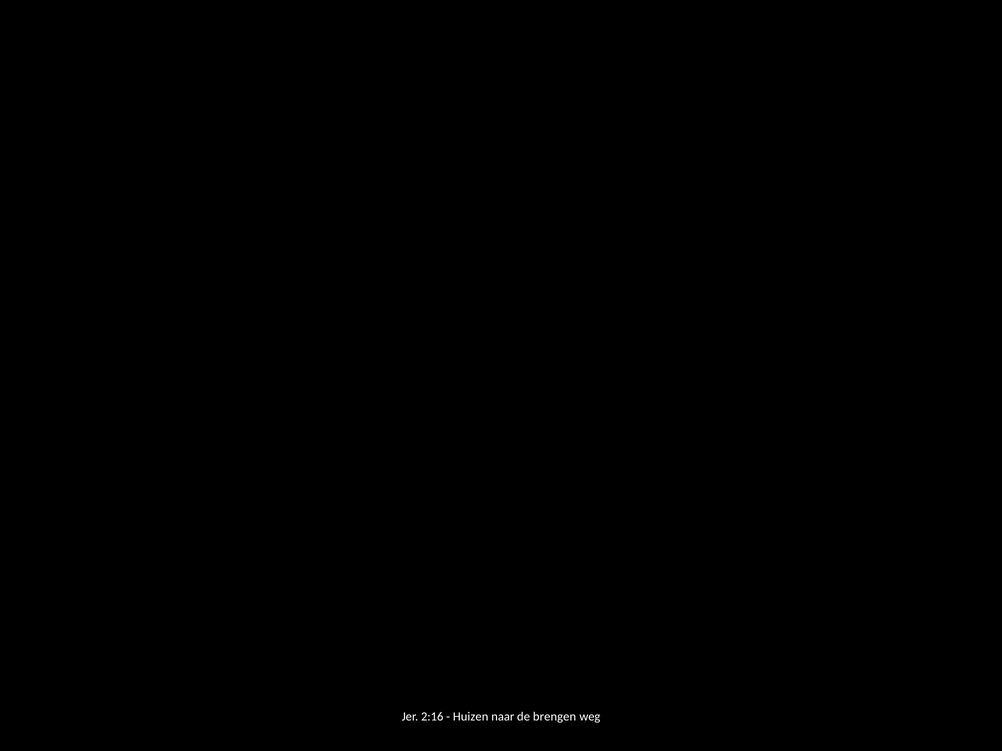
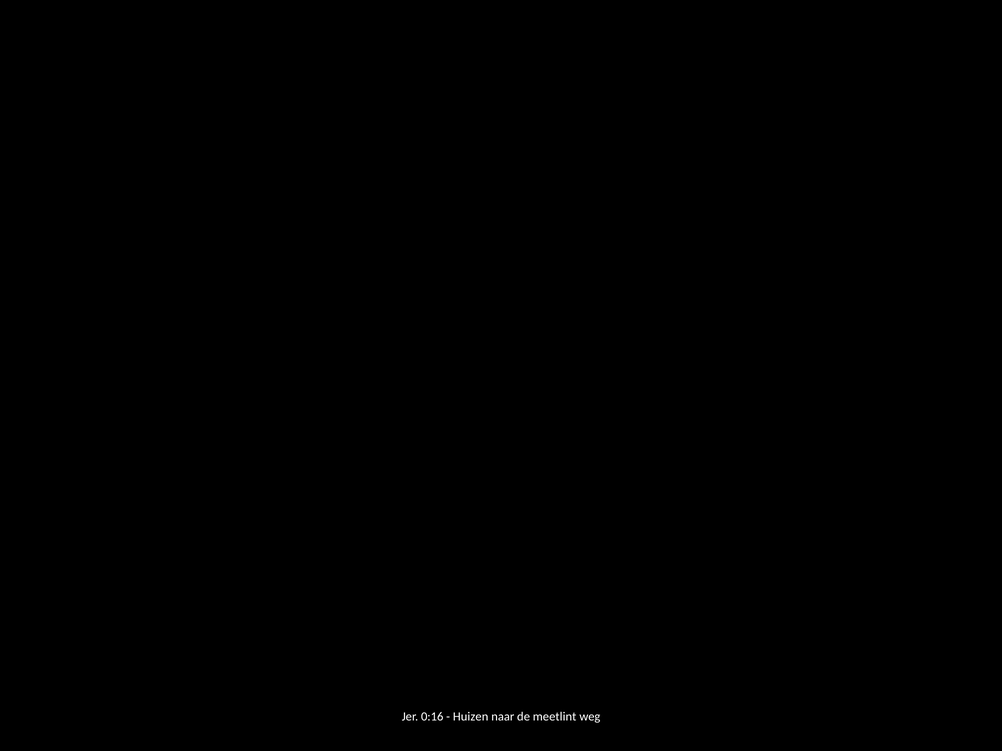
2:16: 2:16 -> 0:16 (432, 717)
brengen: brengen -> meetlint (555, 717)
